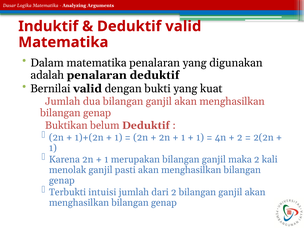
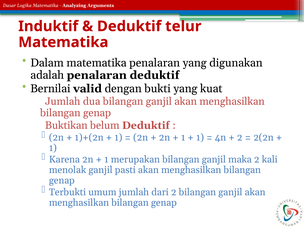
Deduktif valid: valid -> telur (183, 26)
intuisi: intuisi -> umum (102, 192)
